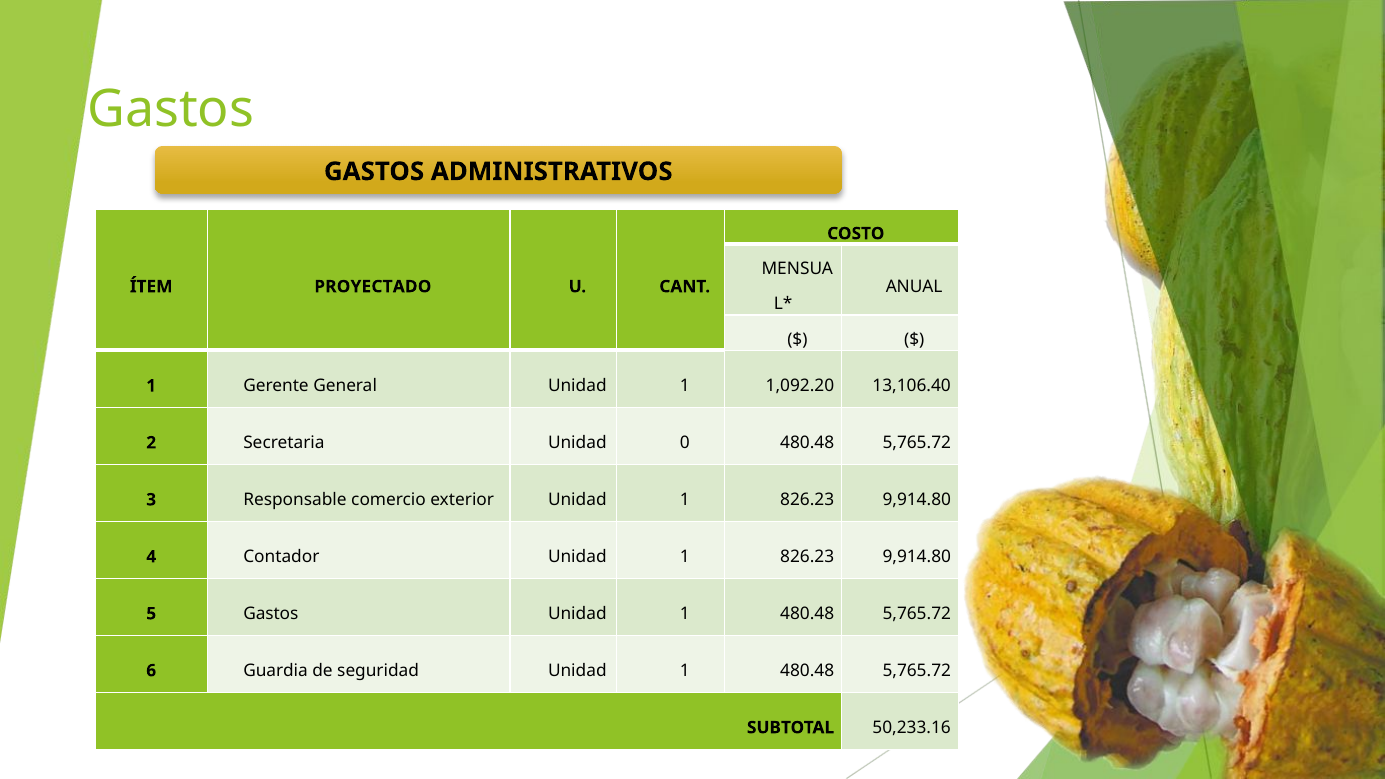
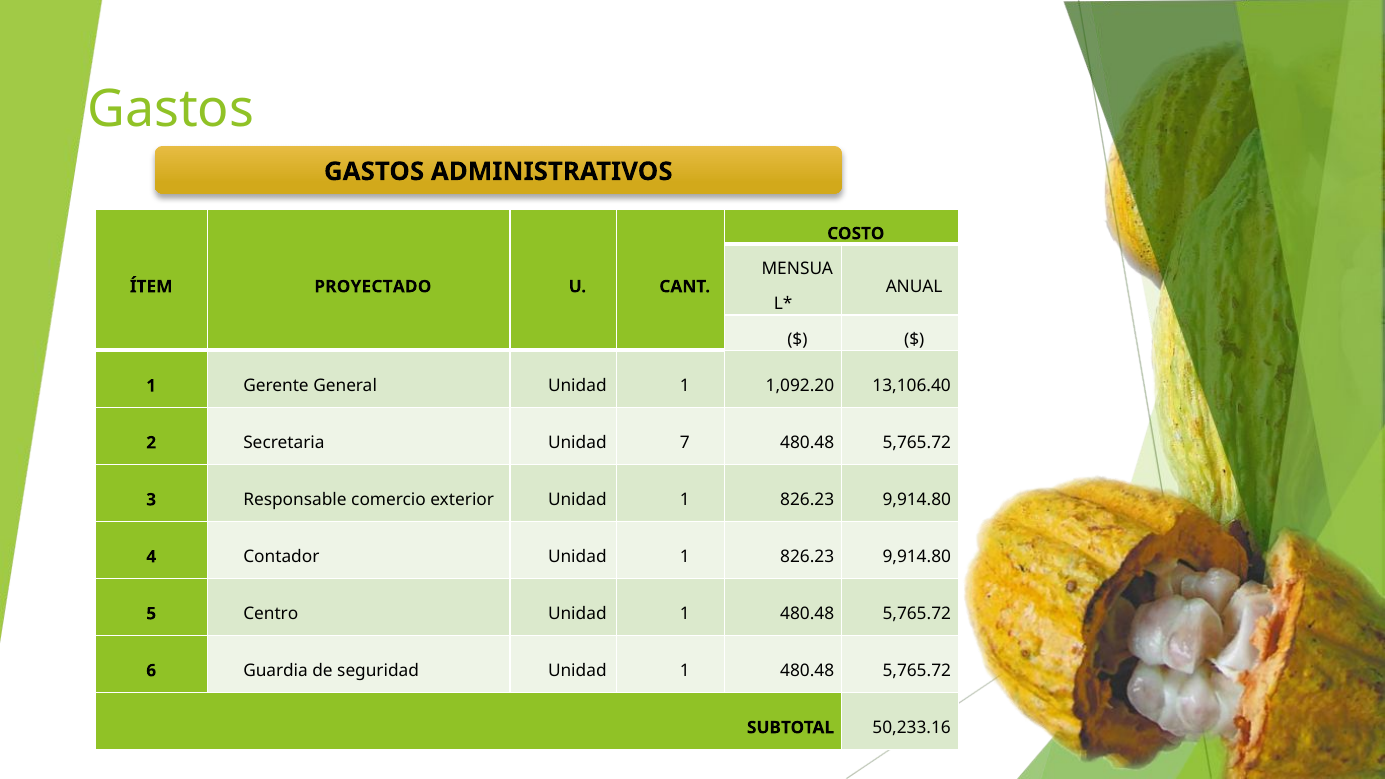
0: 0 -> 7 (685, 443)
5 Gastos: Gastos -> Centro (271, 614)
